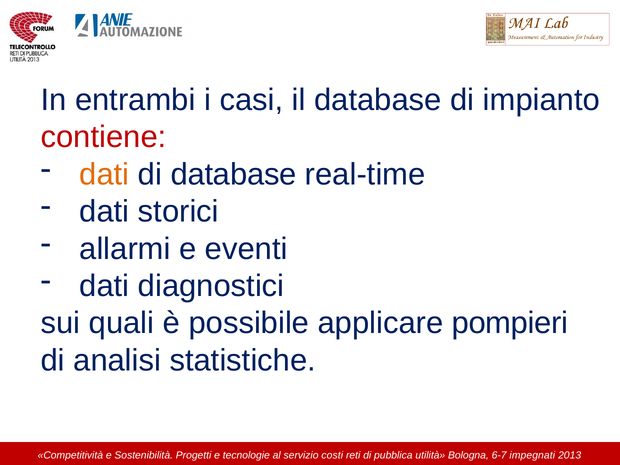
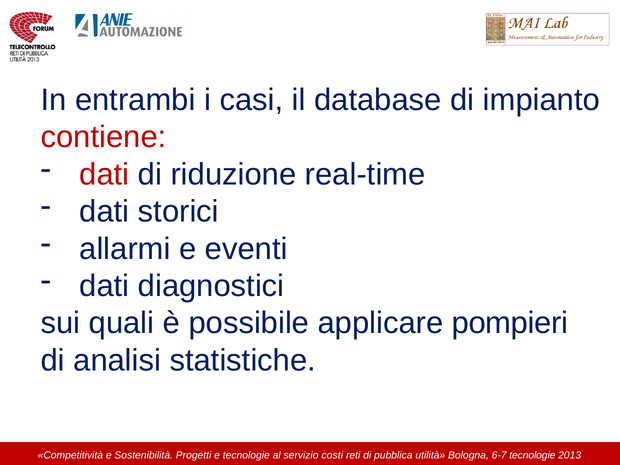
dati colour: orange -> red (104, 174)
di database: database -> riduzione (233, 174)
6-7 impegnati: impegnati -> tecnologie (532, 455)
